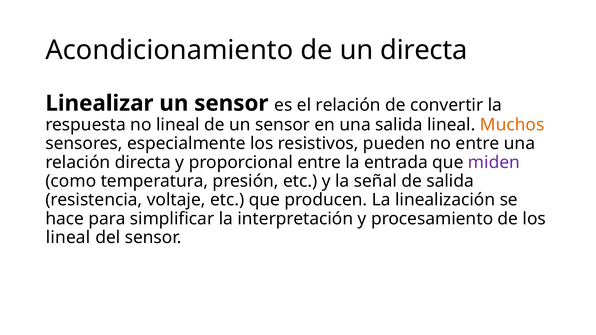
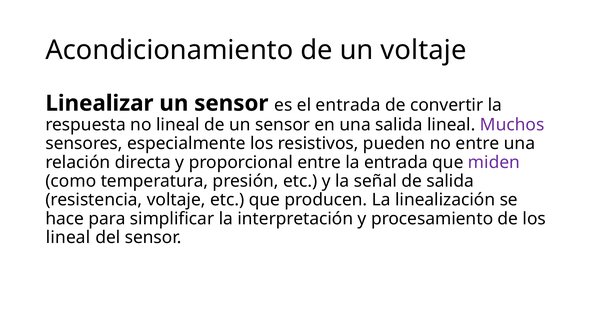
un directa: directa -> voltaje (424, 50)
el relación: relación -> entrada (348, 105)
Muchos colour: orange -> purple (512, 125)
